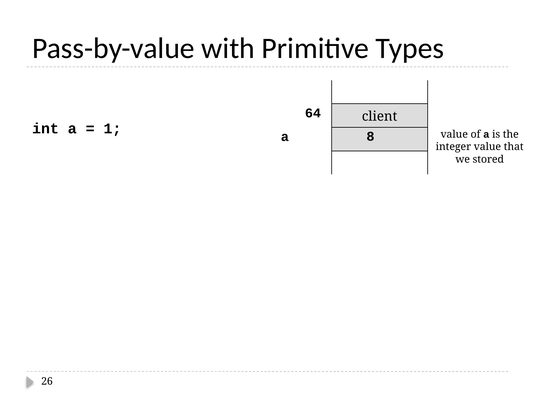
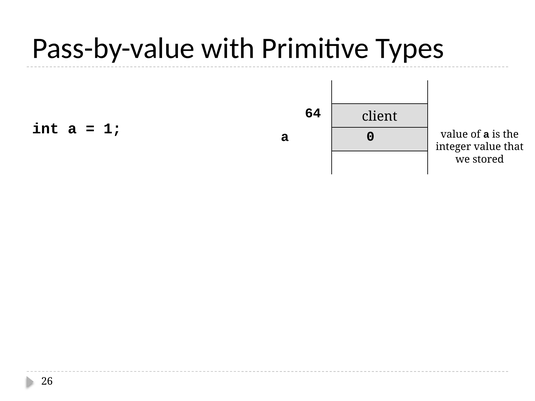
8: 8 -> 0 (371, 136)
